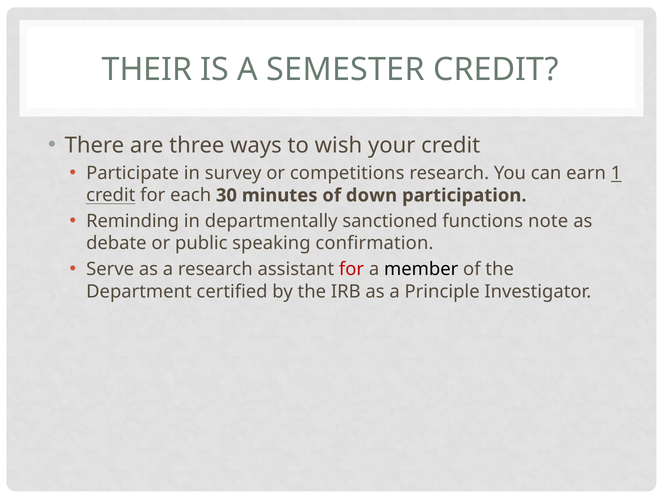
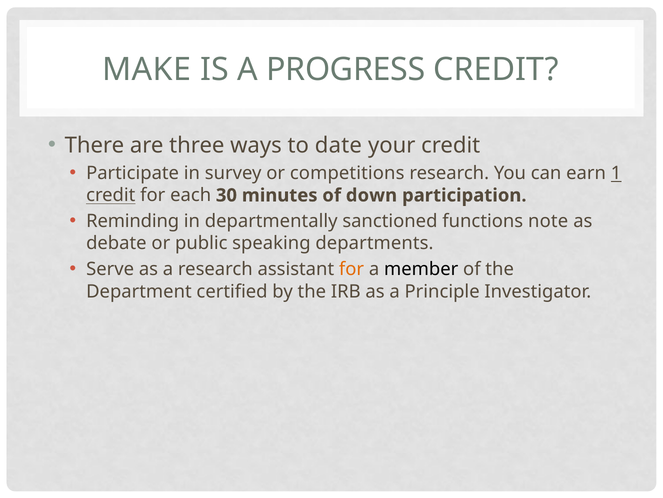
THEIR: THEIR -> MAKE (147, 70)
SEMESTER: SEMESTER -> PROGRESS (346, 70)
wish: wish -> date (338, 145)
confirmation: confirmation -> departments (374, 243)
for colour: red -> orange (352, 269)
